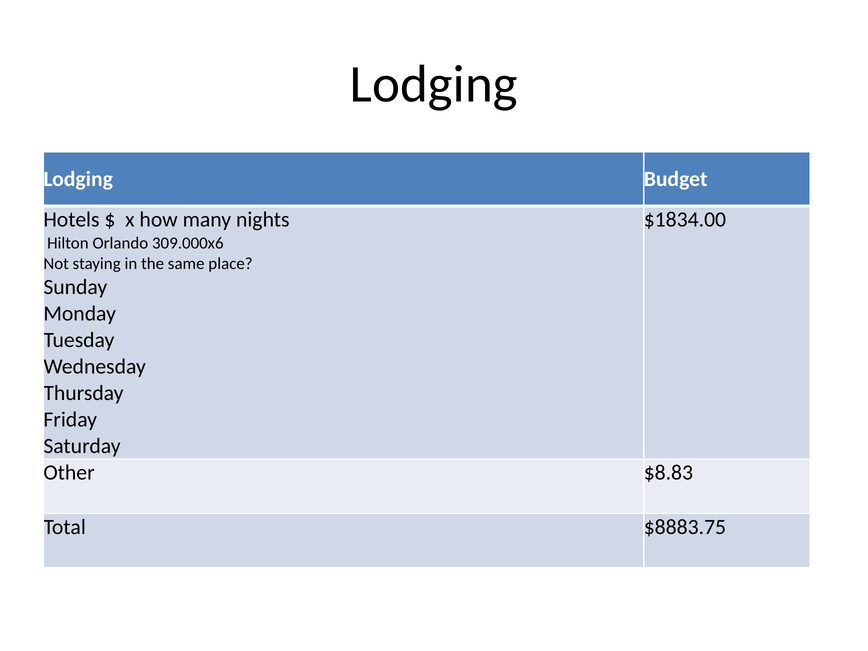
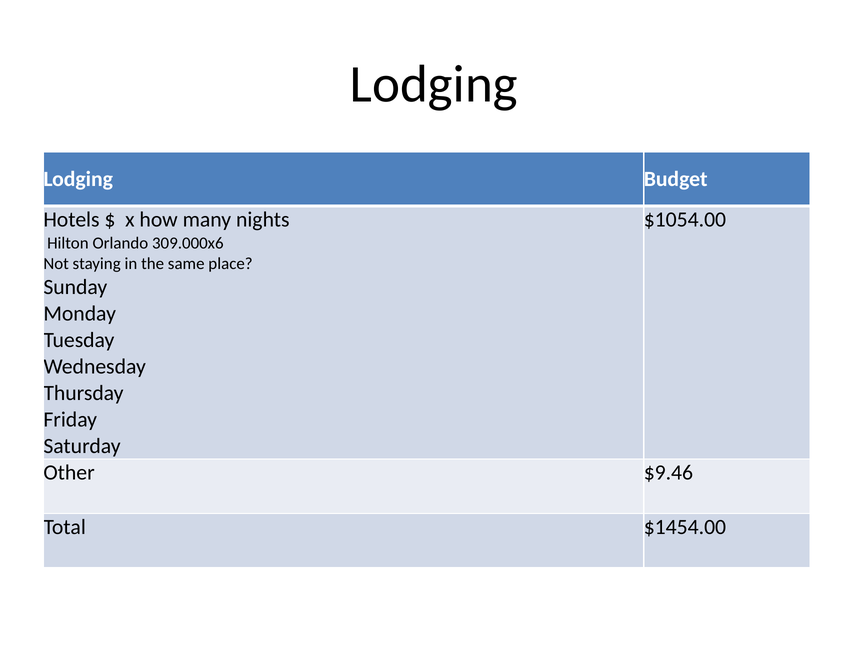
$1834.00: $1834.00 -> $1054.00 (685, 220)
$8.83: $8.83 -> $9.46 (668, 473)
$8883.75: $8883.75 -> $1454.00 (685, 527)
